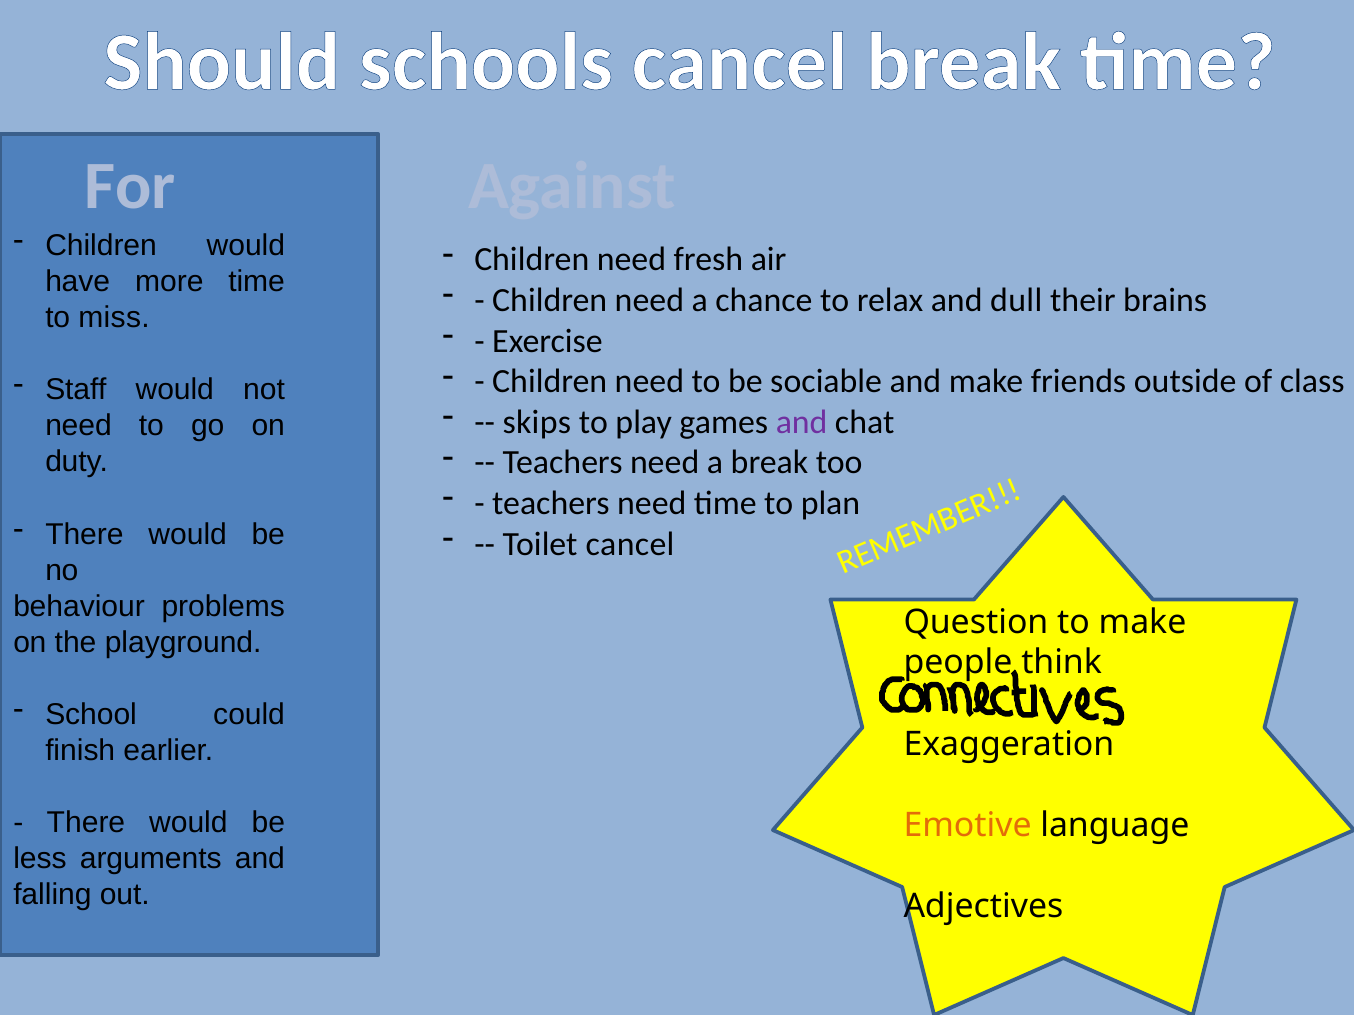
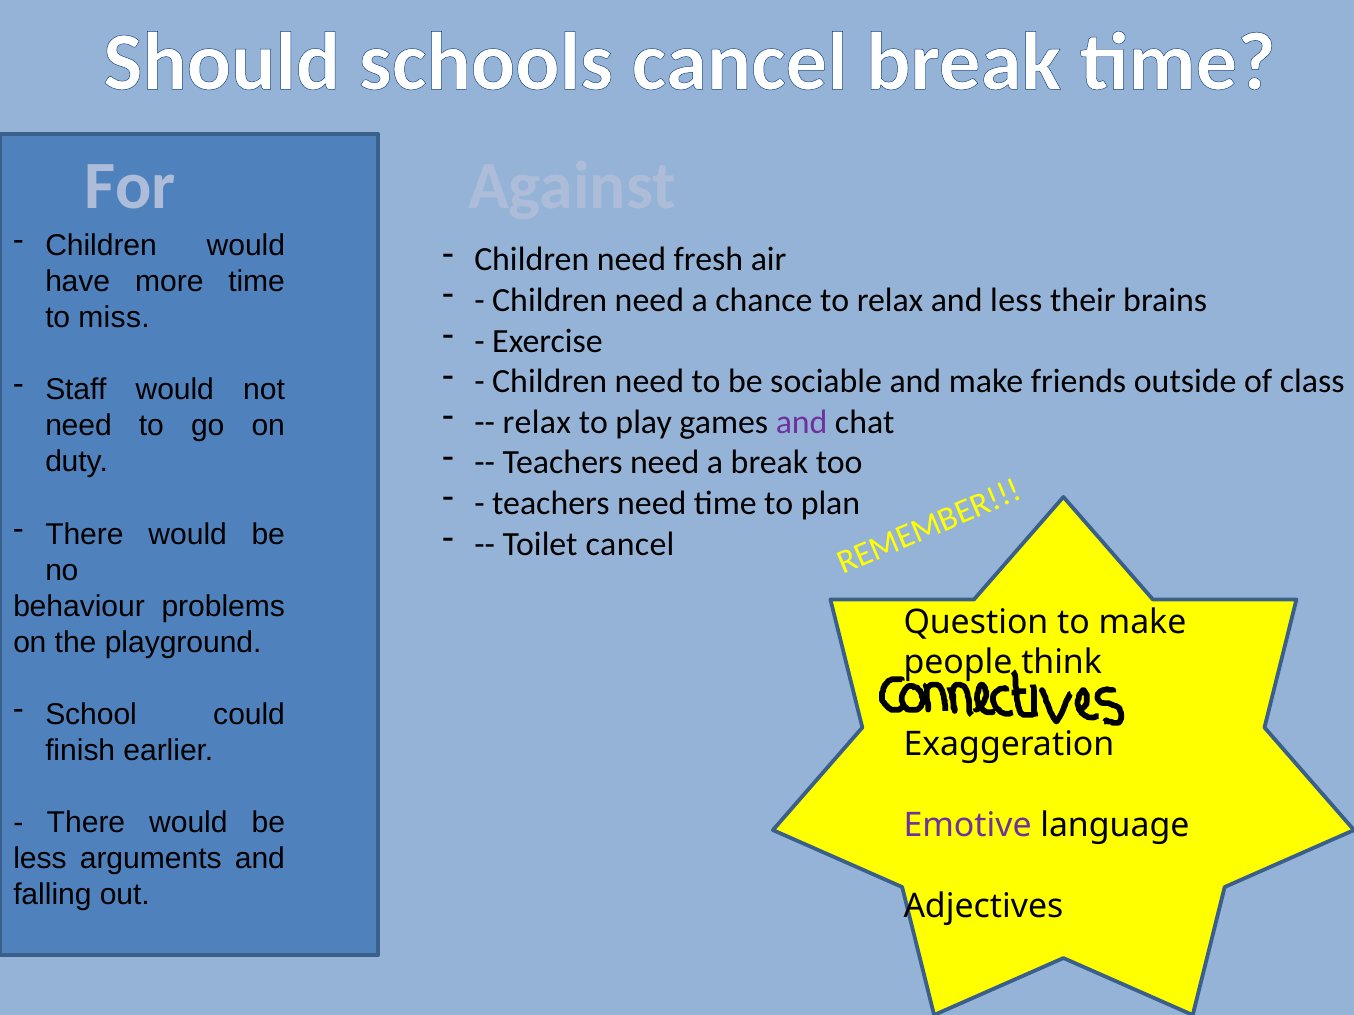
and dull: dull -> less (1016, 301)
skips: skips -> relax (537, 422)
Emotive colour: orange -> purple (968, 825)
